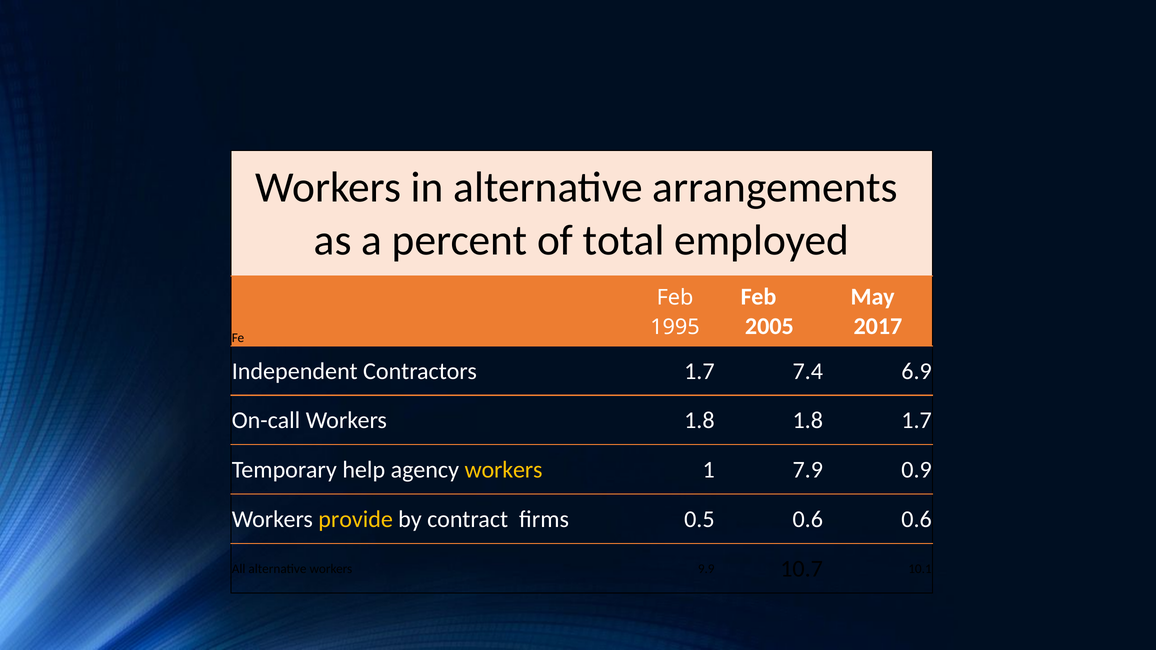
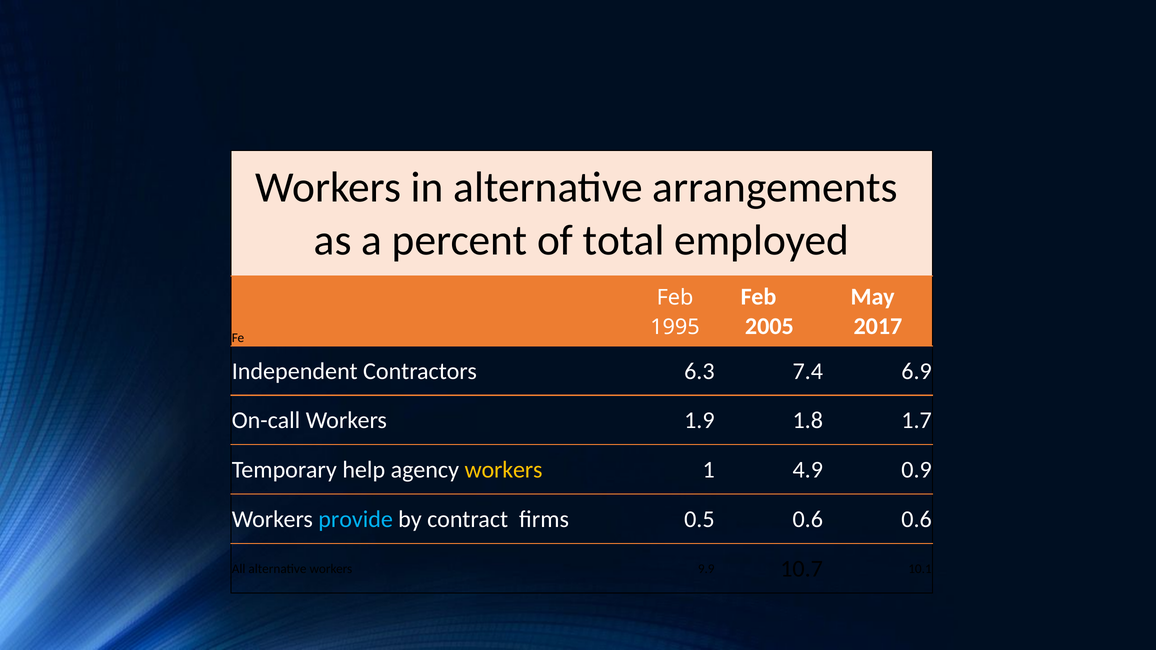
Contractors 1.7: 1.7 -> 6.3 (699, 371)
Workers 1.8: 1.8 -> 1.9 (699, 421)
7.9: 7.9 -> 4.9 (808, 470)
provide colour: yellow -> light blue (356, 520)
